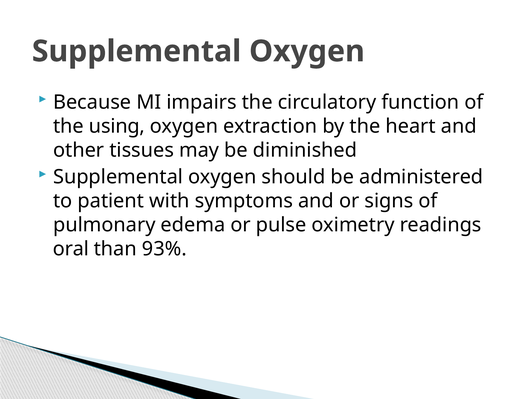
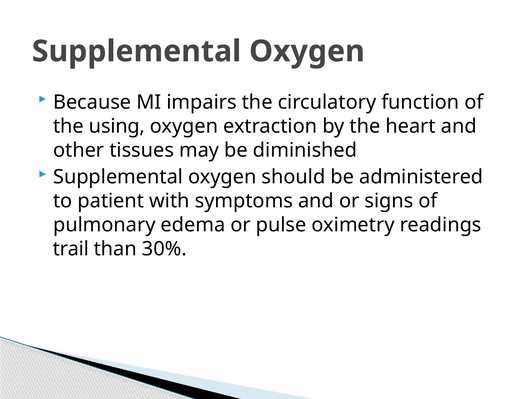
oral: oral -> trail (71, 249)
93%: 93% -> 30% (164, 249)
